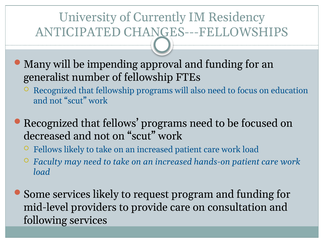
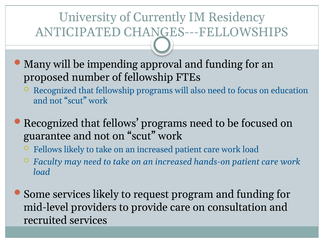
generalist: generalist -> proposed (46, 77)
decreased: decreased -> guarantee (47, 136)
following: following -> recruited (45, 220)
